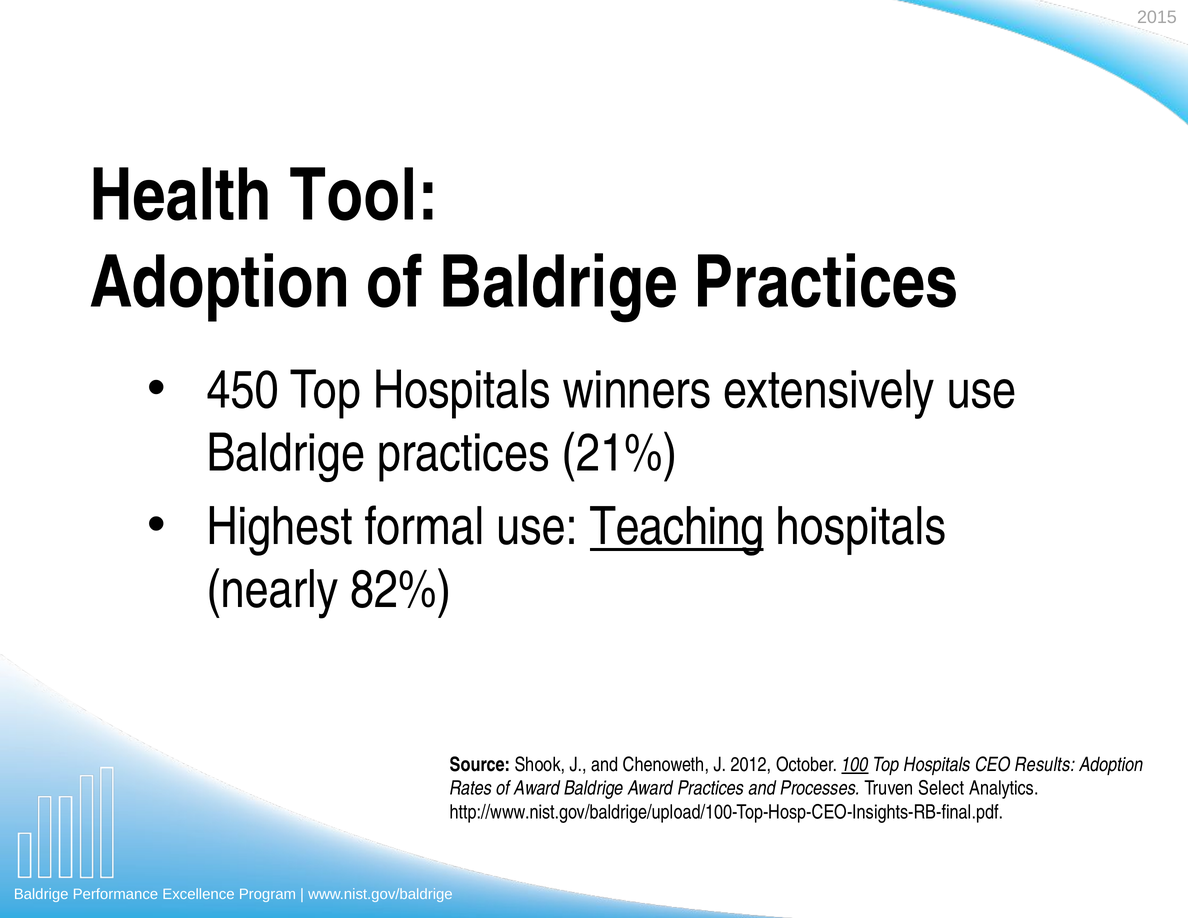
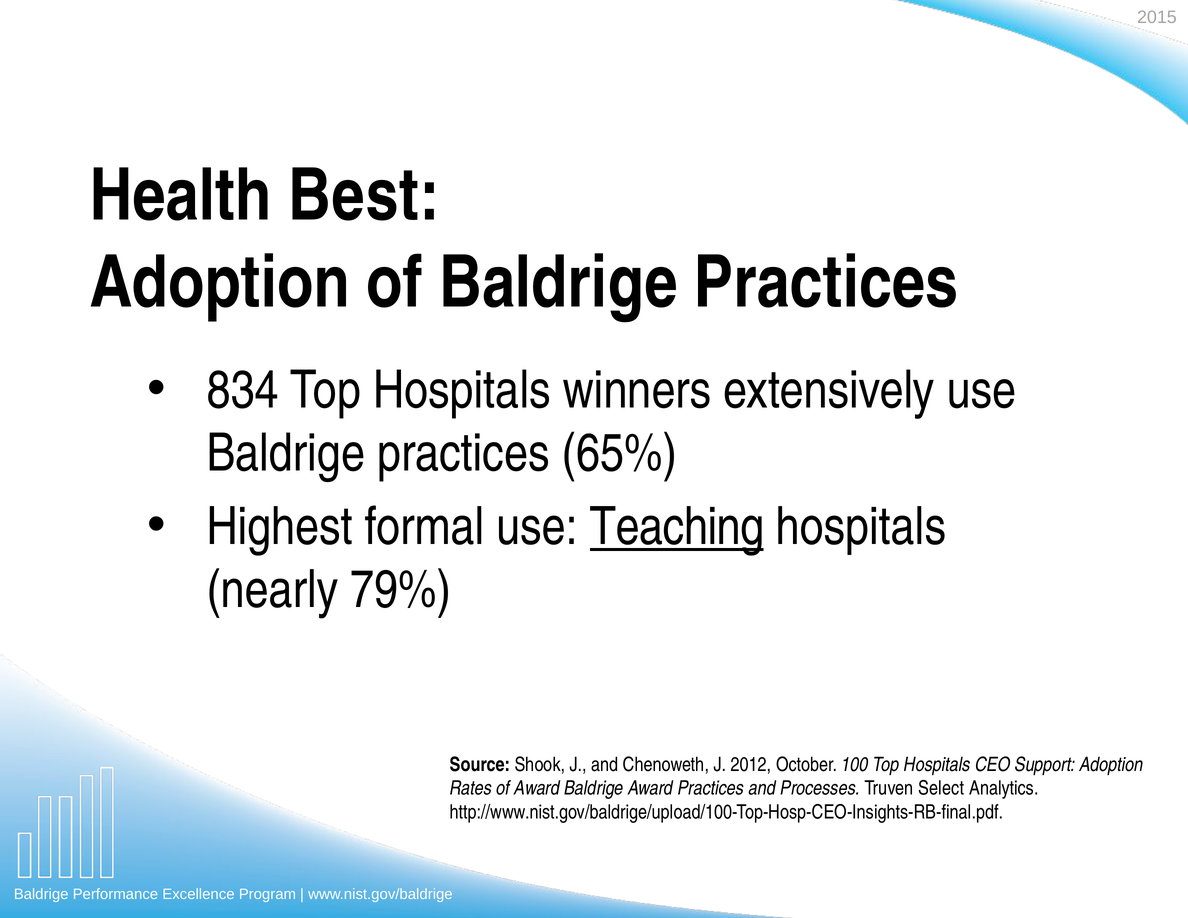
Tool: Tool -> Best (364, 196)
450: 450 -> 834 (243, 390)
21%: 21% -> 65% (620, 453)
82%: 82% -> 79% (401, 590)
100 underline: present -> none (855, 765)
Results: Results -> Support (1045, 765)
